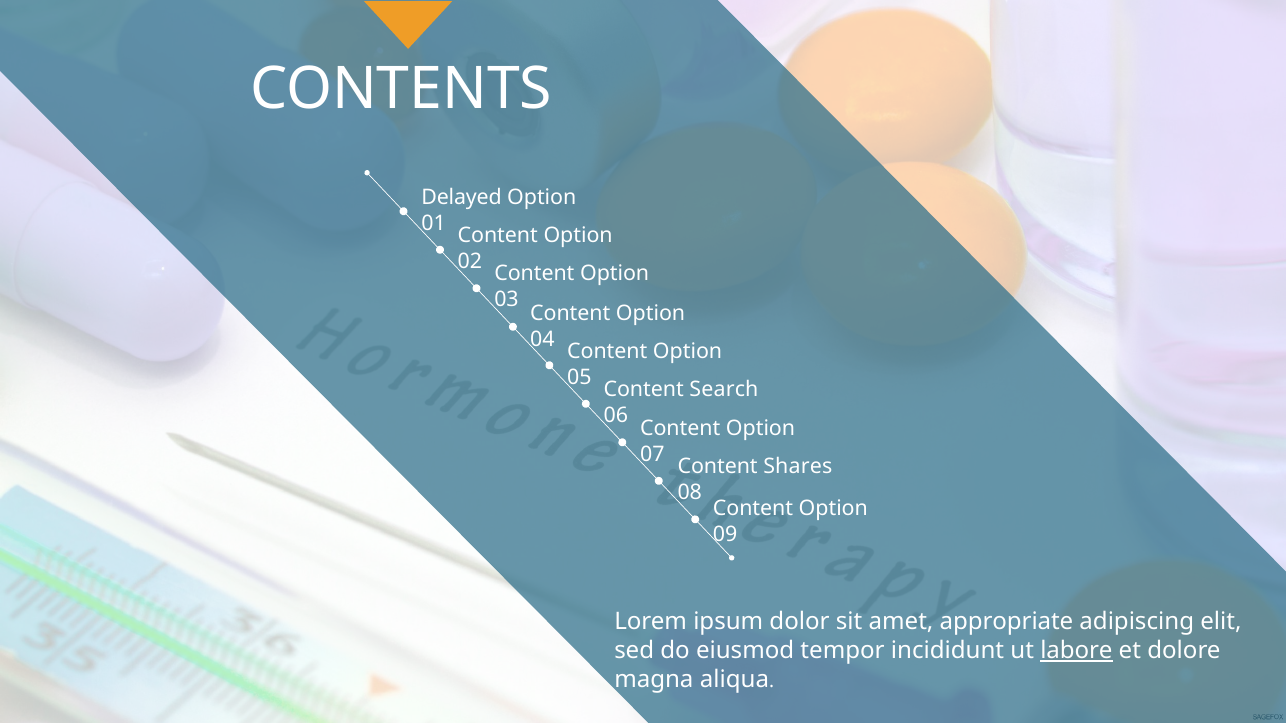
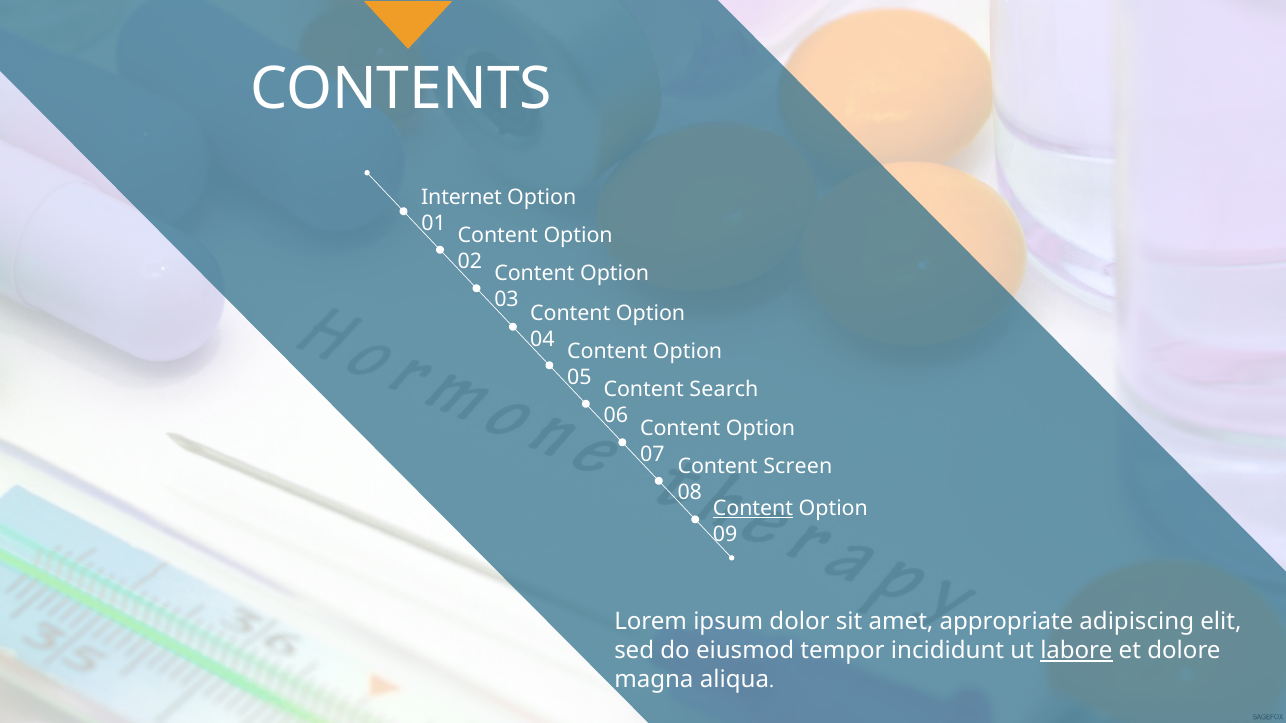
Delayed: Delayed -> Internet (462, 197)
Shares: Shares -> Screen (798, 467)
Content underline: none -> present (753, 509)
